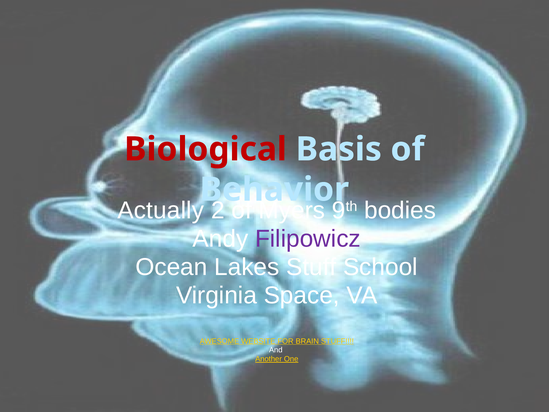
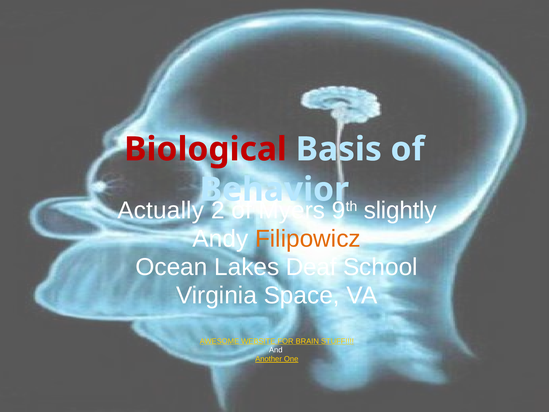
bodies: bodies -> slightly (400, 210)
Filipowicz colour: purple -> orange (308, 238)
Lakes Stuff: Stuff -> Deaf (311, 267)
